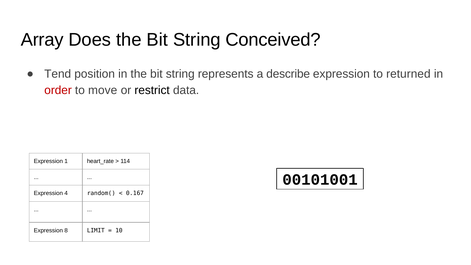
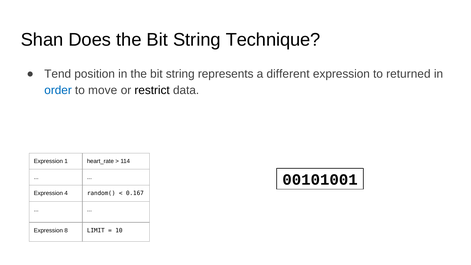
Array: Array -> Shan (42, 40)
Conceived: Conceived -> Technique (273, 40)
describe: describe -> different (288, 74)
order colour: red -> blue (58, 90)
